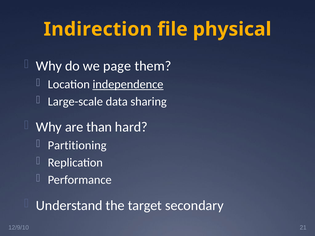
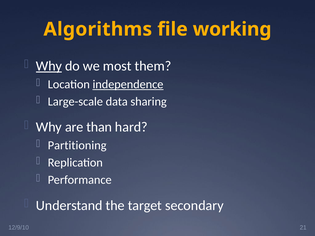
Indirection: Indirection -> Algorithms (98, 29)
physical: physical -> working (232, 29)
Why underline: none -> present (49, 66)
page: page -> most (117, 66)
